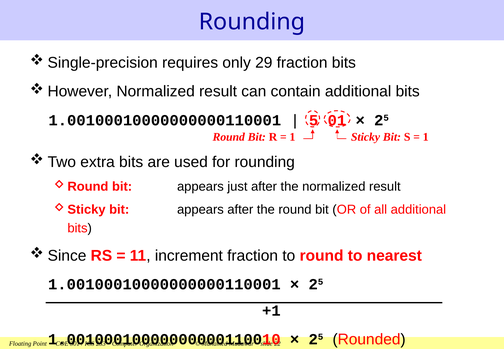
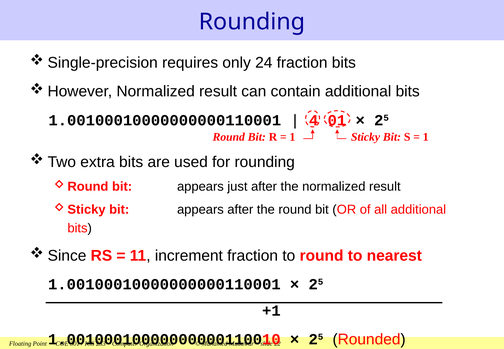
29: 29 -> 24 (264, 63)
5: 5 -> 4 (314, 120)
